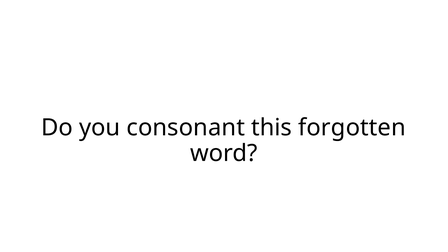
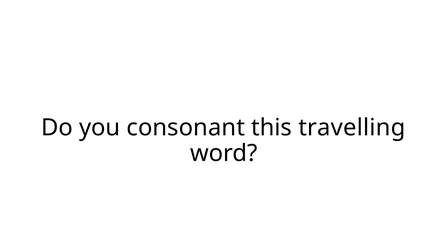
forgotten: forgotten -> travelling (352, 128)
